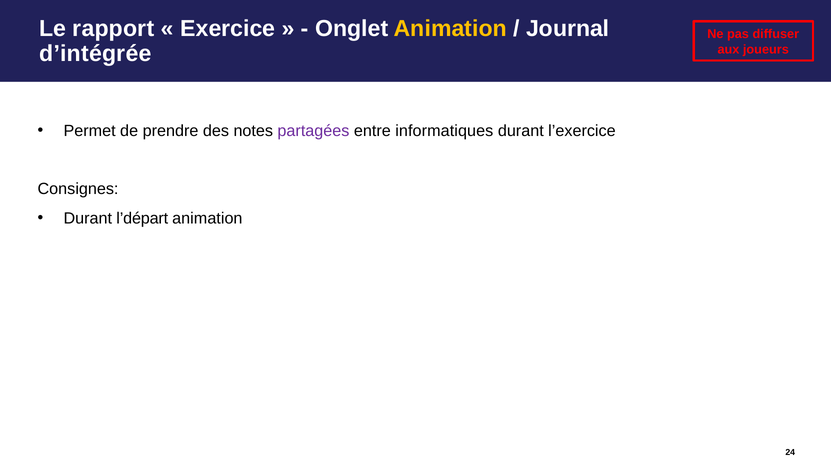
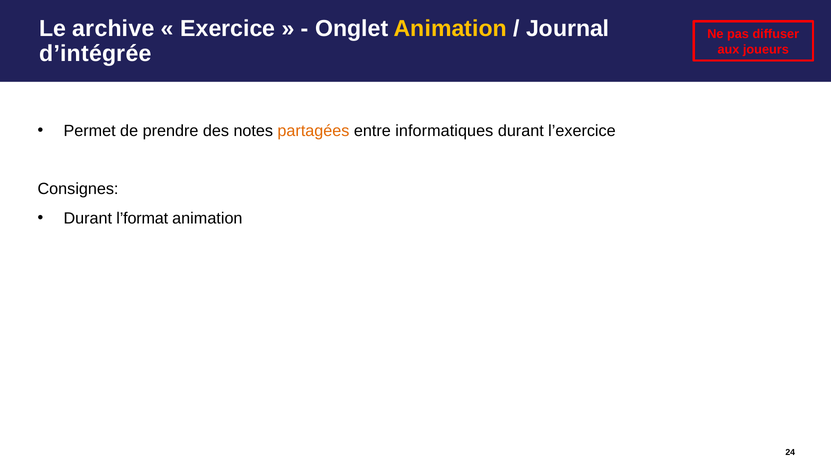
rapport: rapport -> archive (113, 29)
partagées colour: purple -> orange (313, 131)
l’départ: l’départ -> l’format (142, 218)
